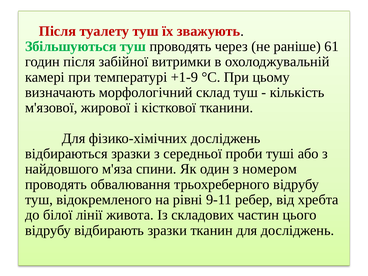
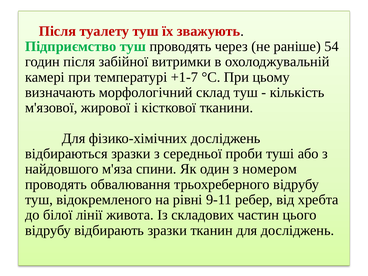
Збільшуються: Збільшуються -> Підприємство (71, 46)
61: 61 -> 54 (332, 46)
+1-9: +1-9 -> +1-7 (184, 77)
